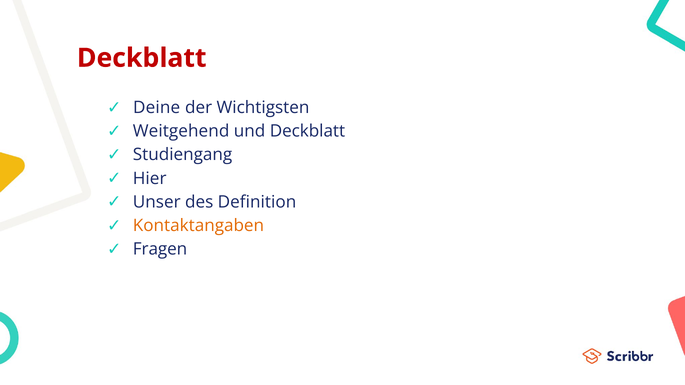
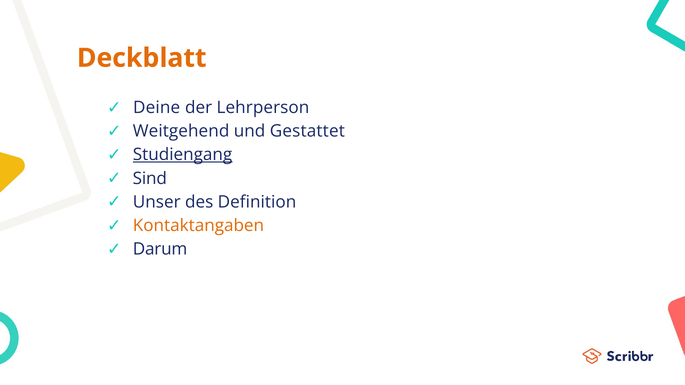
Deckblatt colour: red -> orange (142, 58)
Wichtigsten: Wichtigsten -> Lehrperson (263, 108)
und Deckblatt: Deckblatt -> Gestattet (307, 131)
Studiengang underline: none -> present (183, 155)
Hier: Hier -> Sind (150, 179)
Fragen: Fragen -> Darum (160, 249)
